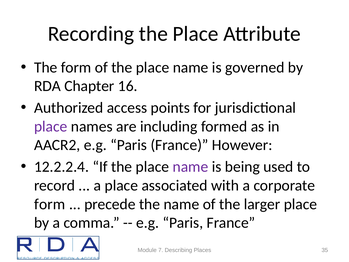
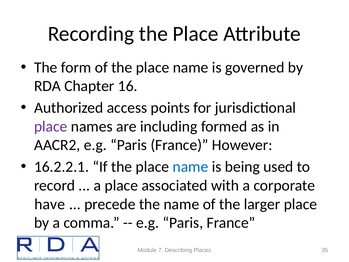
12.2.2.4: 12.2.2.4 -> 16.2.2.1 (62, 167)
name colour: purple -> blue (190, 167)
form: form -> have (50, 204)
